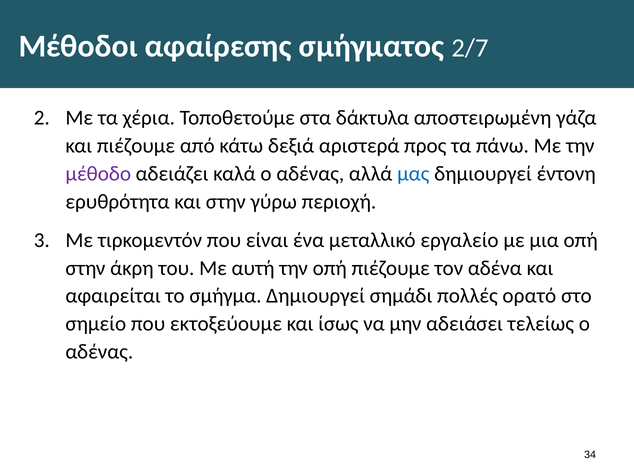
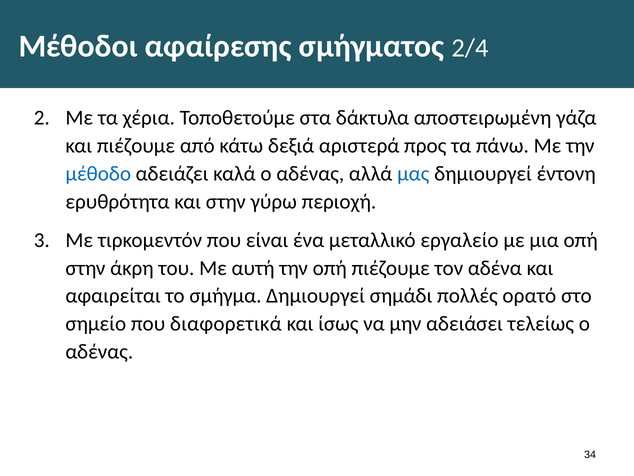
2/7: 2/7 -> 2/4 (470, 48)
μέθοδο colour: purple -> blue (98, 174)
εκτοξεύουμε: εκτοξεύουμε -> διαφορετικά (226, 324)
